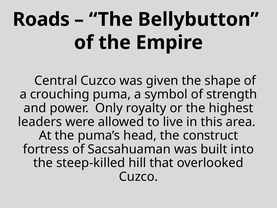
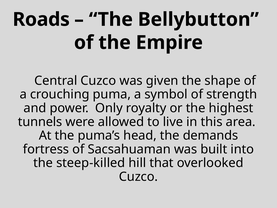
leaders: leaders -> tunnels (40, 122)
construct: construct -> demands (210, 135)
